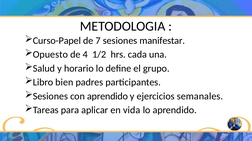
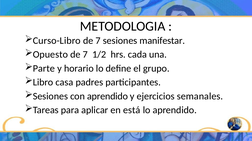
Curso-Papel: Curso-Papel -> Curso-Libro (57, 41)
4: 4 -> 7 (85, 55)
Salud: Salud -> Parte (44, 69)
bien: bien -> casa (64, 83)
vida: vida -> está (132, 111)
